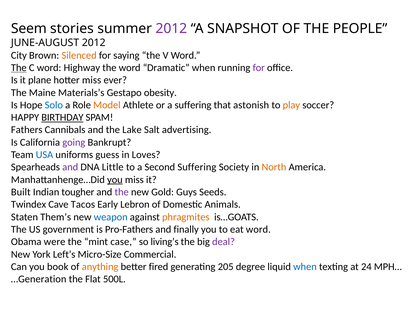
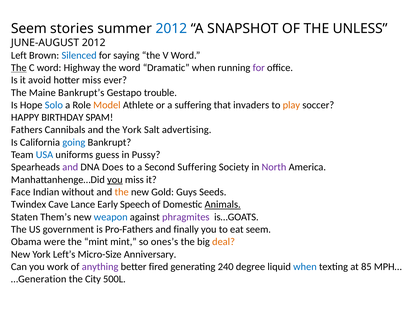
2012 colour: purple -> blue (171, 29)
PEOPLE: PEOPLE -> UNLESS (360, 29)
City: City -> Left (19, 55)
Silenced colour: orange -> blue (79, 55)
plane: plane -> avoid (40, 80)
Materials’s: Materials’s -> Bankrupt’s (81, 93)
obesity: obesity -> trouble (160, 93)
astonish: astonish -> invaders (251, 105)
BIRTHDAY underline: present -> none (62, 118)
the Lake: Lake -> York (132, 130)
going colour: purple -> blue (74, 142)
Loves: Loves -> Pussy (146, 155)
Little: Little -> Does (113, 167)
North colour: orange -> purple (274, 167)
Built: Built -> Face (21, 192)
tougher: tougher -> without (78, 192)
the colour: purple -> orange (122, 192)
Tacos: Tacos -> Lance (83, 205)
Lebron: Lebron -> Speech (135, 205)
Animals underline: none -> present (223, 205)
phragmites colour: orange -> purple (186, 217)
eat word: word -> seem (258, 230)
mint case: case -> mint (123, 242)
living’s: living’s -> ones’s (165, 242)
deal colour: purple -> orange (224, 242)
Commercial: Commercial -> Anniversary (150, 255)
book: book -> work (58, 267)
anything colour: orange -> purple (100, 267)
205: 205 -> 240 (226, 267)
24: 24 -> 85 (366, 267)
Flat: Flat -> City (93, 279)
